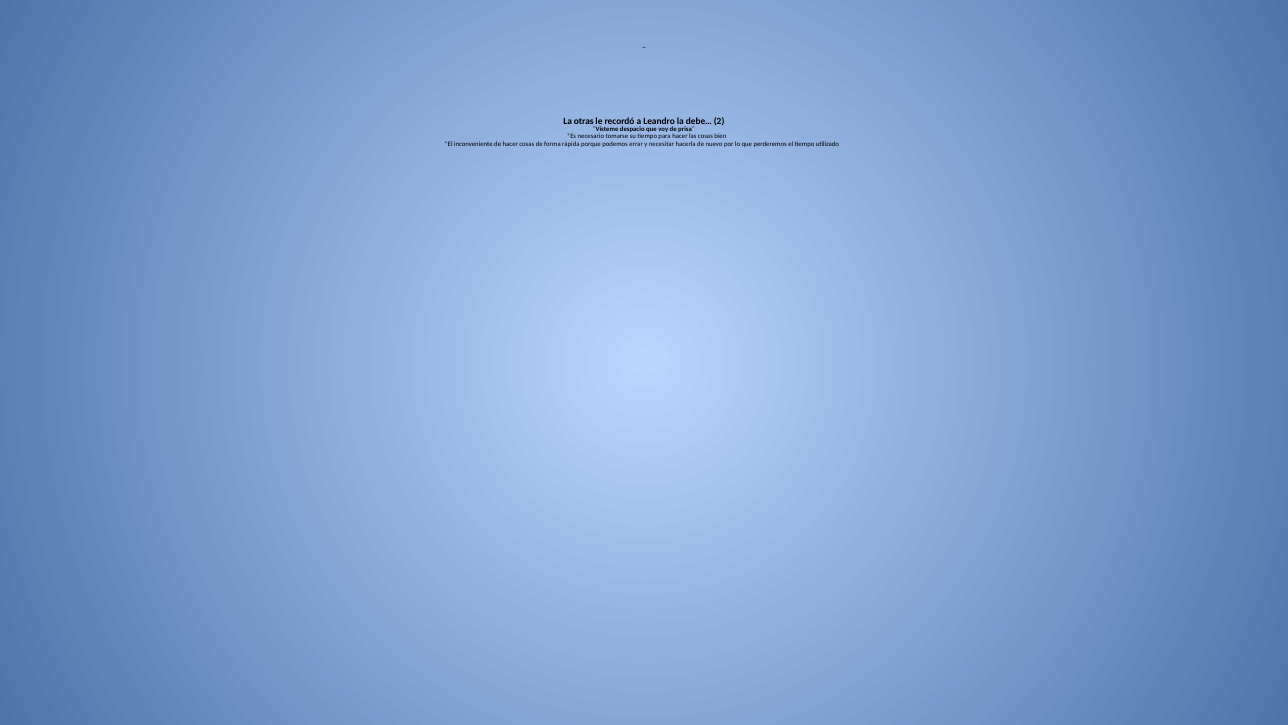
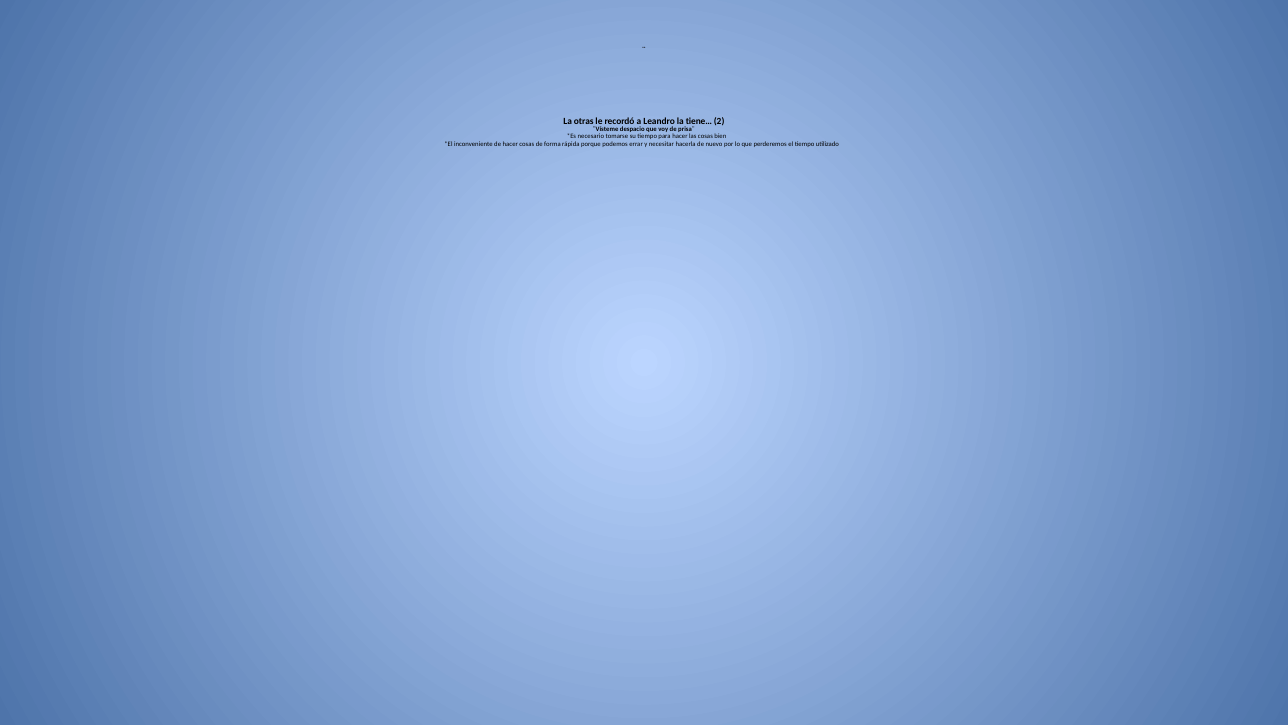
debe…: debe… -> tiene… (699, 121)
